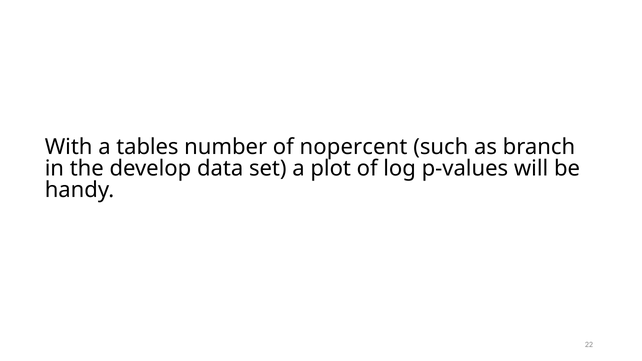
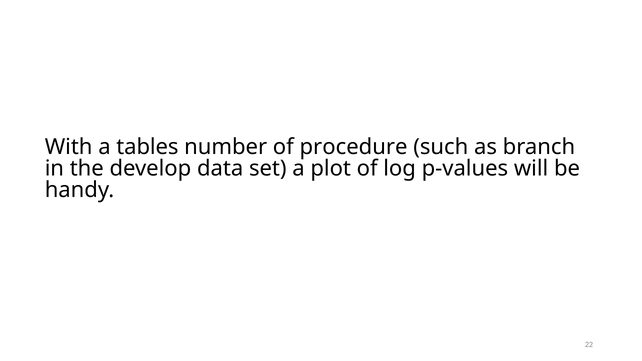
nopercent: nopercent -> procedure (354, 147)
